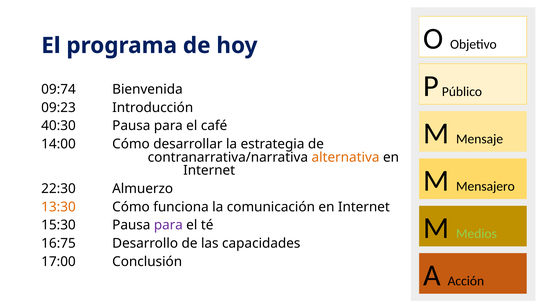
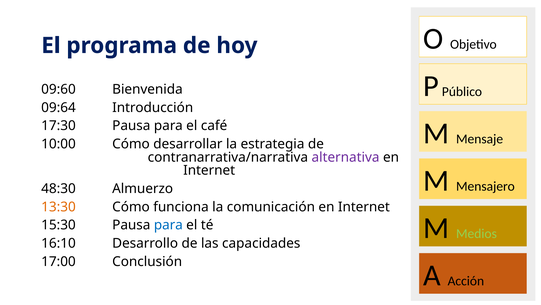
09:74: 09:74 -> 09:60 (58, 89)
09:23: 09:23 -> 09:64 (58, 107)
40:30: 40:30 -> 17:30 (58, 126)
14:00: 14:00 -> 10:00 (58, 144)
alternativa colour: orange -> purple (346, 157)
22:30: 22:30 -> 48:30 (58, 188)
para colour: purple -> blue (168, 225)
16:75: 16:75 -> 16:10 (58, 243)
